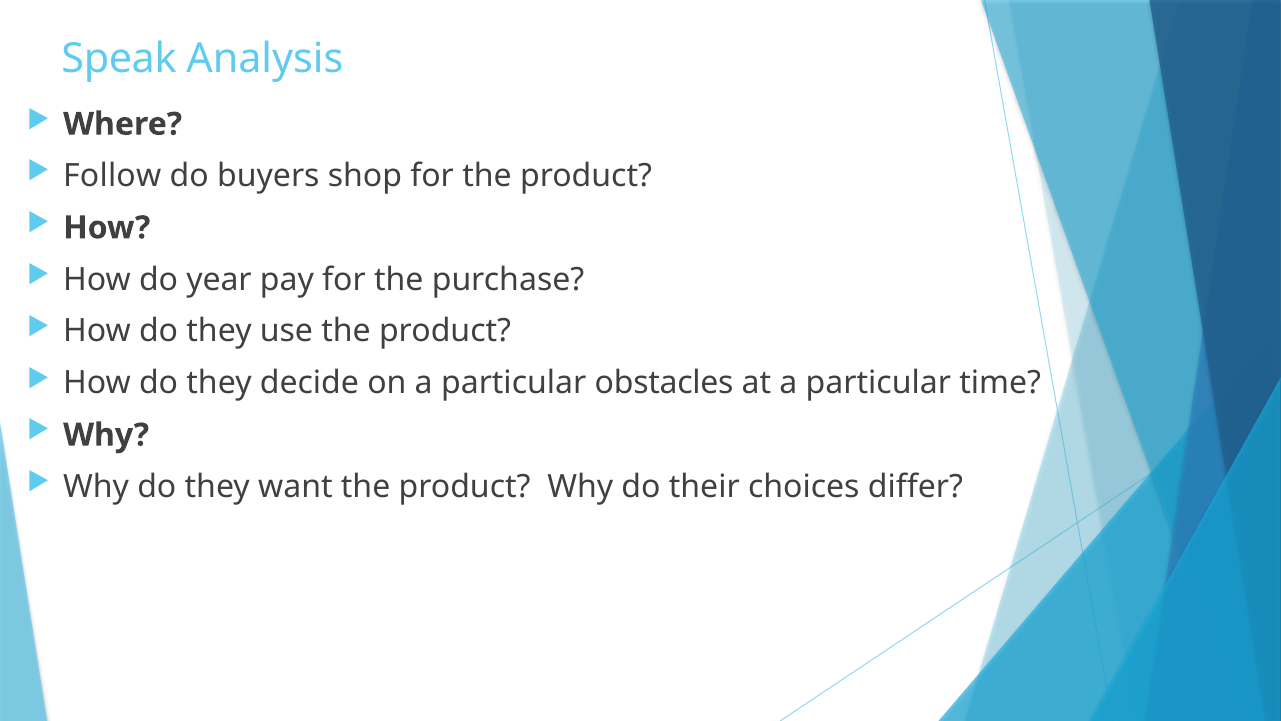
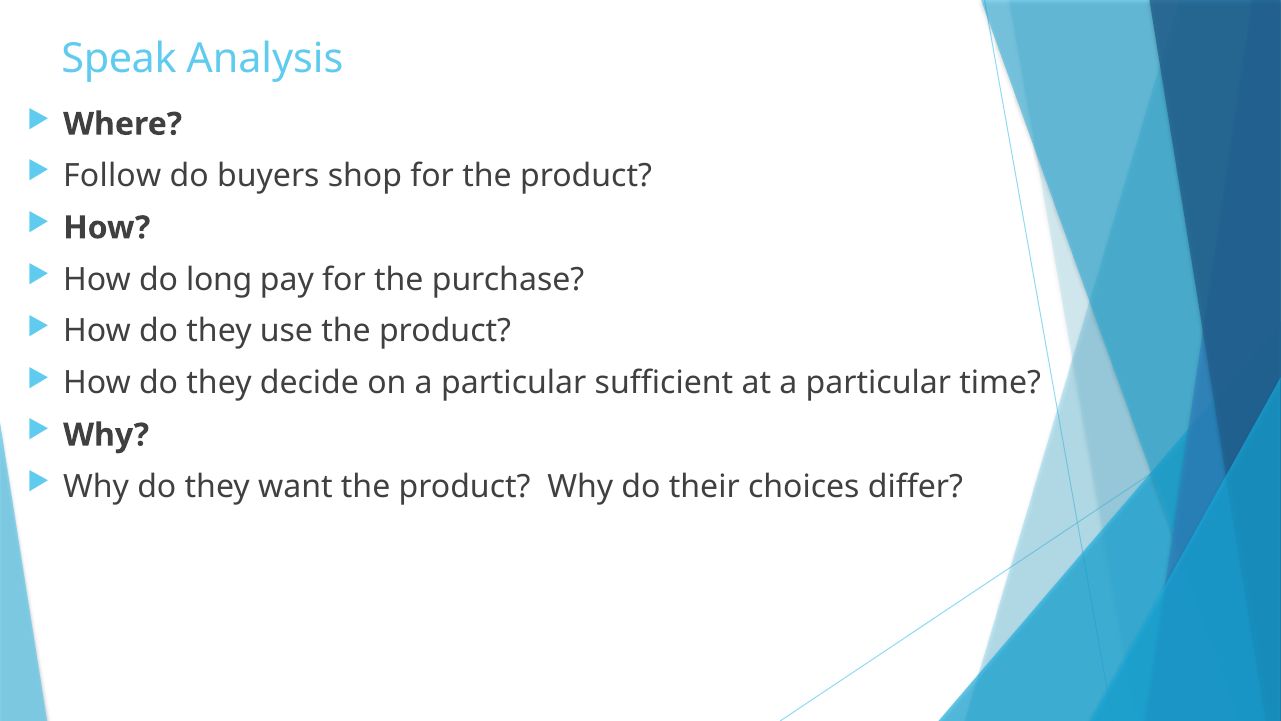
year: year -> long (219, 279)
obstacles: obstacles -> sufficient (664, 383)
